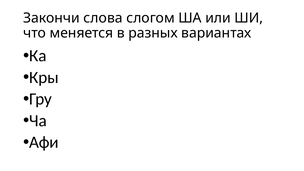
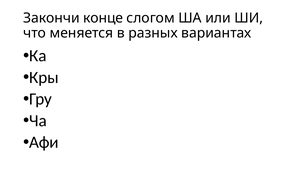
слова: слова -> конце (103, 18)
